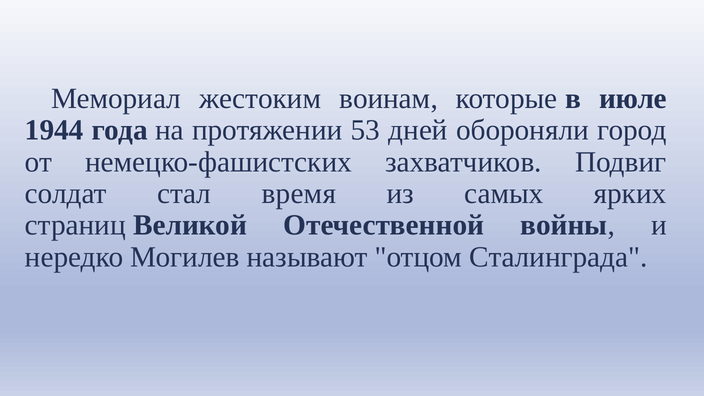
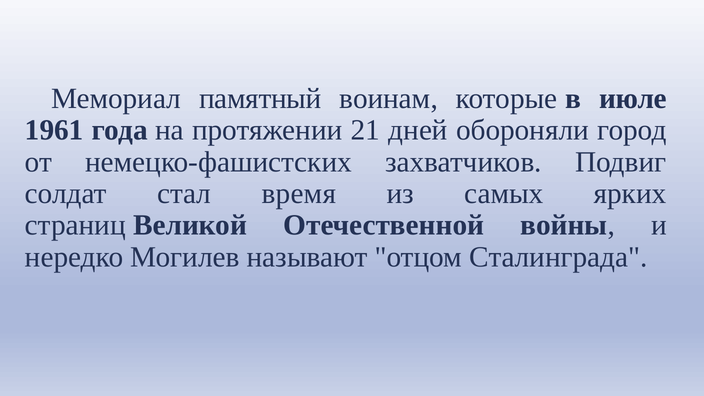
жестоким: жестоким -> памятный (260, 99)
1944: 1944 -> 1961 (54, 130)
53: 53 -> 21 (365, 130)
